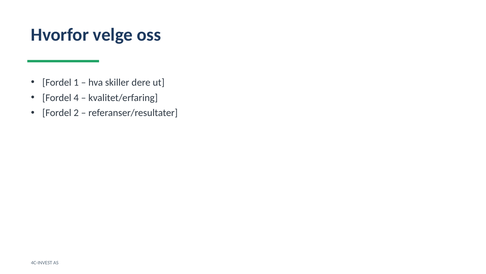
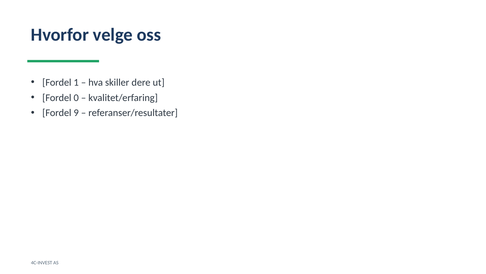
4: 4 -> 0 (76, 98)
2: 2 -> 9 (76, 113)
